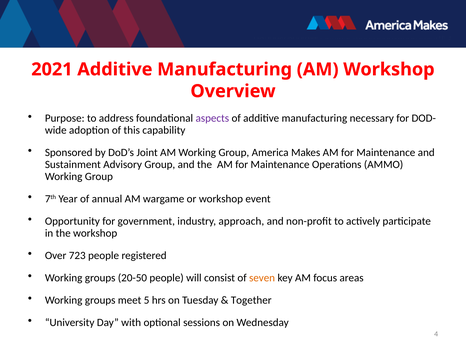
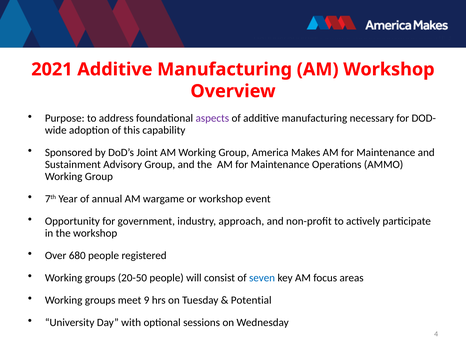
723: 723 -> 680 (77, 255)
seven colour: orange -> blue (262, 277)
5: 5 -> 9 (147, 300)
Together: Together -> Potential (251, 300)
